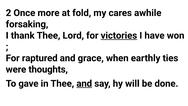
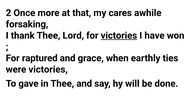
fold: fold -> that (82, 13)
were thoughts: thoughts -> victories (48, 69)
and underline: present -> none (84, 83)
